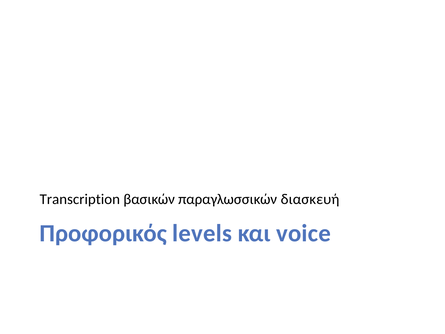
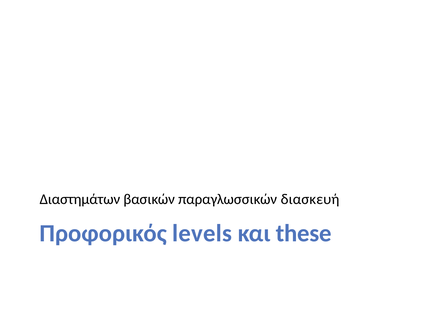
Τranscription: Τranscription -> Διαστημάτων (80, 199)
voice: voice -> these (304, 233)
